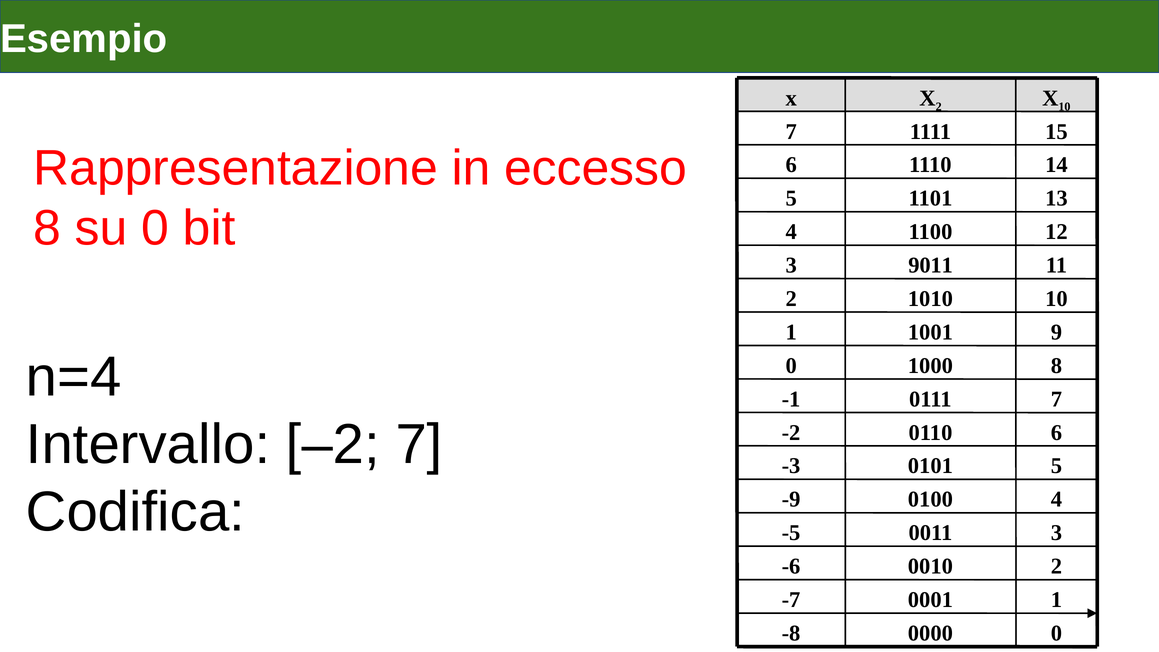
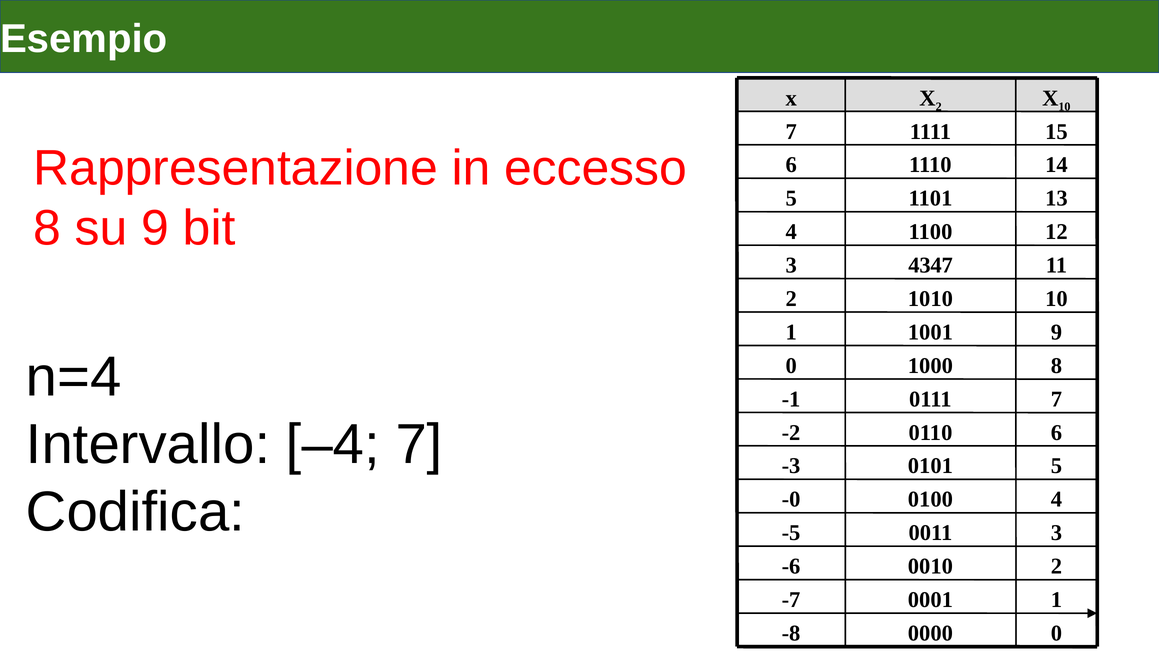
su 0: 0 -> 9 (155, 228)
9011: 9011 -> 4347 (931, 265)
–2: –2 -> –4 (333, 445)
-9: -9 -> -0 (791, 499)
